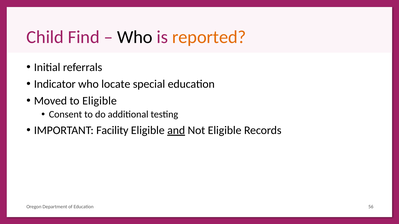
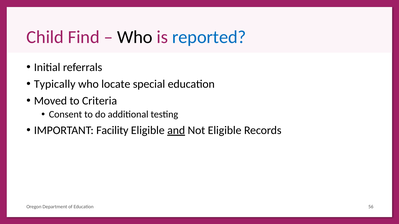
reported colour: orange -> blue (209, 37)
Indicator: Indicator -> Typically (55, 84)
to Eligible: Eligible -> Criteria (100, 101)
